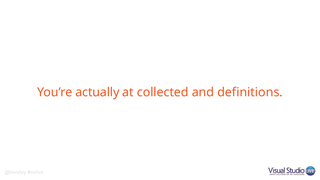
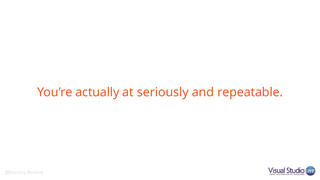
collected: collected -> seriously (163, 92)
definitions: definitions -> repeatable (250, 92)
